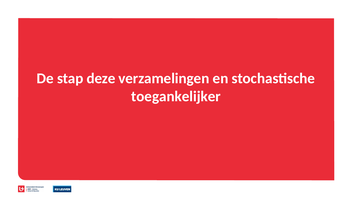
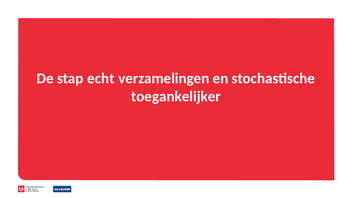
deze: deze -> echt (101, 78)
